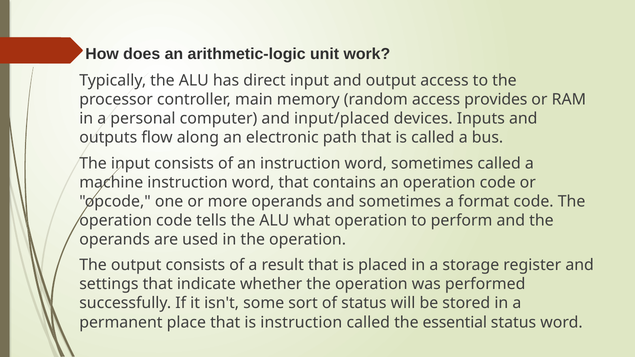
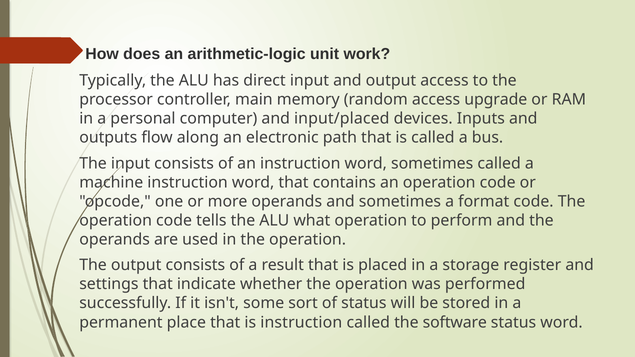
provides: provides -> upgrade (496, 100)
essential: essential -> software (455, 322)
